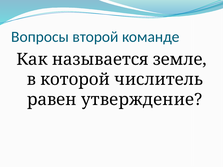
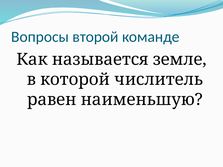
утверждение: утверждение -> наименьшую (142, 100)
